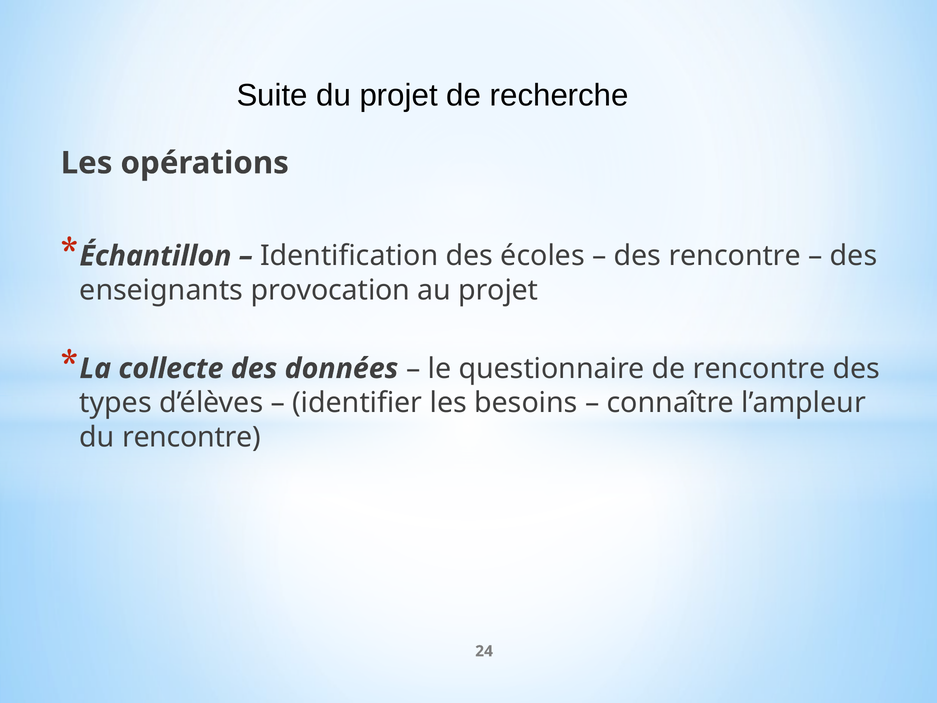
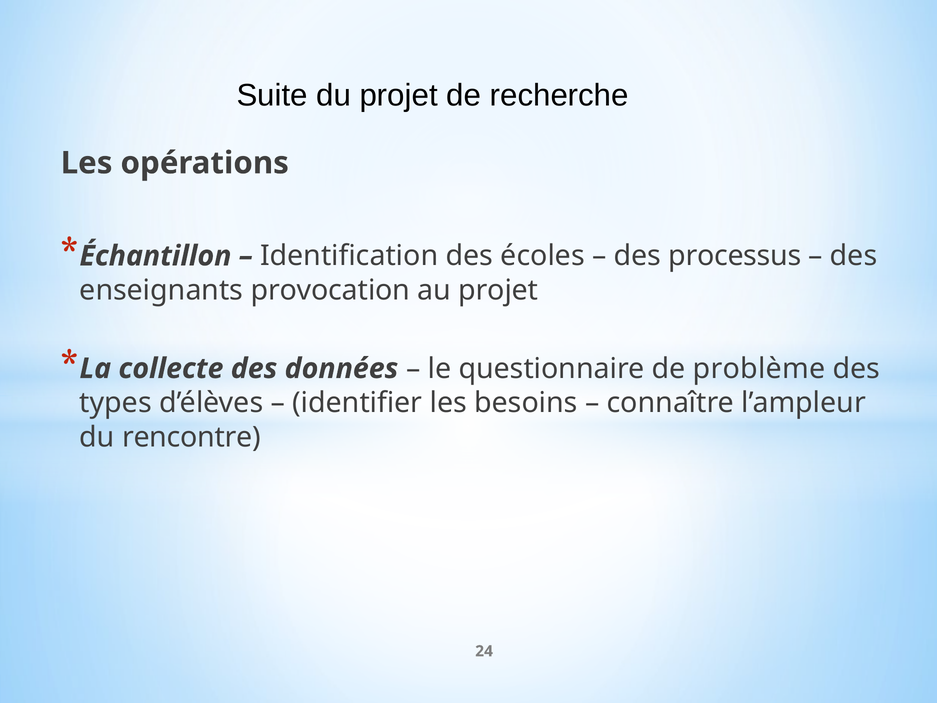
des rencontre: rencontre -> processus (735, 256)
de rencontre: rencontre -> problème (759, 368)
